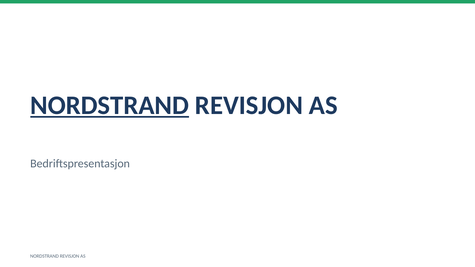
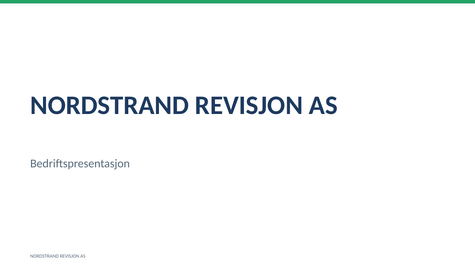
NORDSTRAND underline: present -> none (110, 105)
